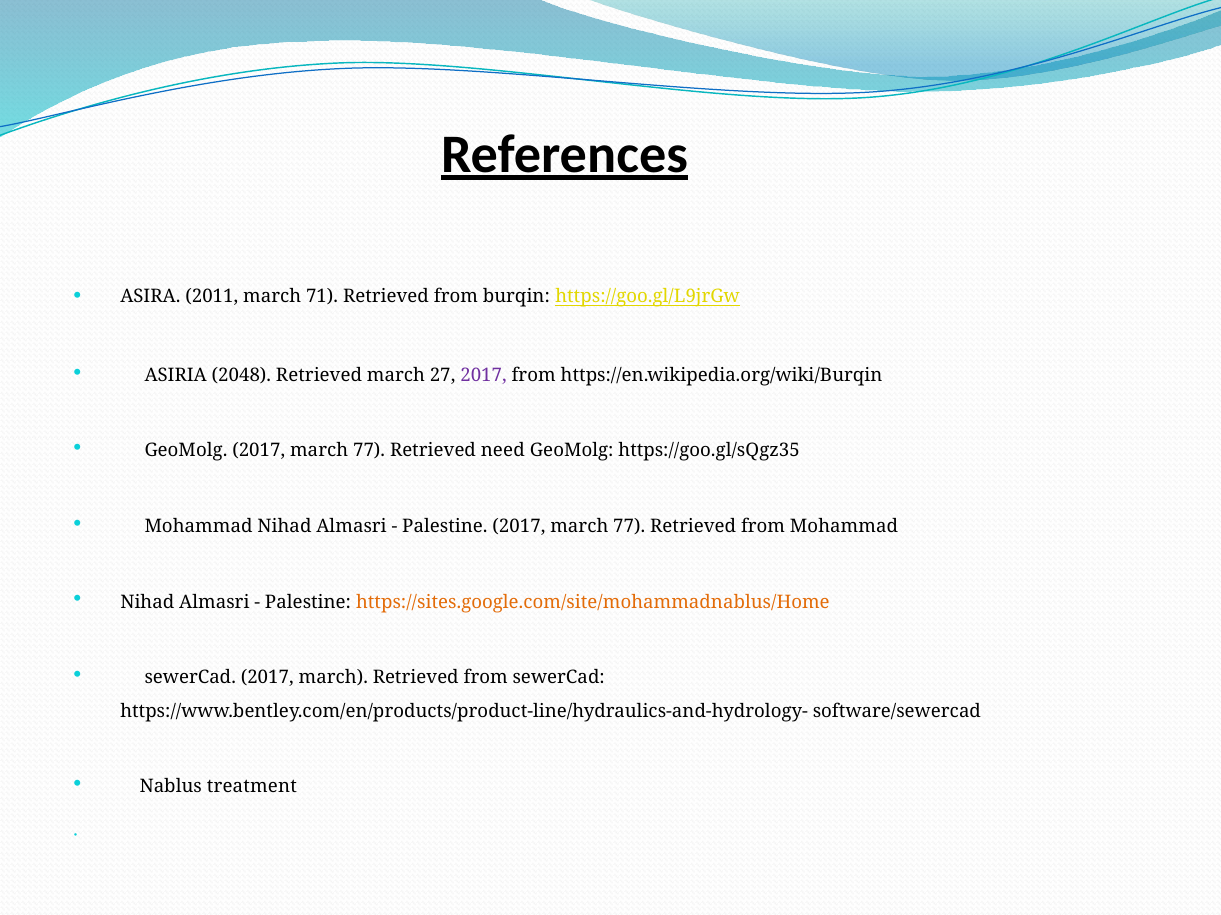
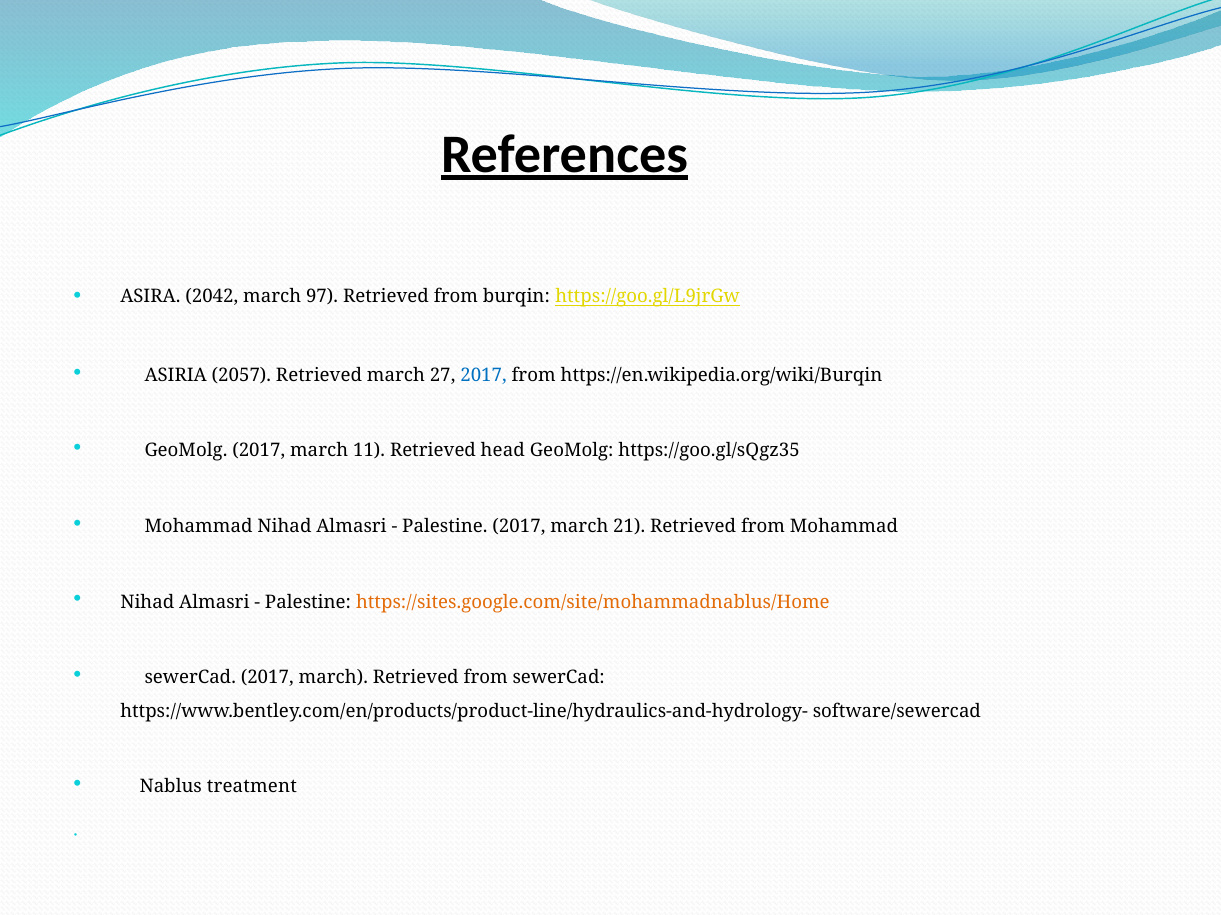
2011: 2011 -> 2042 (212, 297)
71: 71 -> 97 (322, 297)
2048: 2048 -> 2057 (241, 375)
2017 colour: purple -> blue (484, 375)
GeoMolg 2017 march 77: 77 -> 11 (369, 451)
need: need -> head (503, 451)
Palestine 2017 march 77: 77 -> 21 (629, 527)
